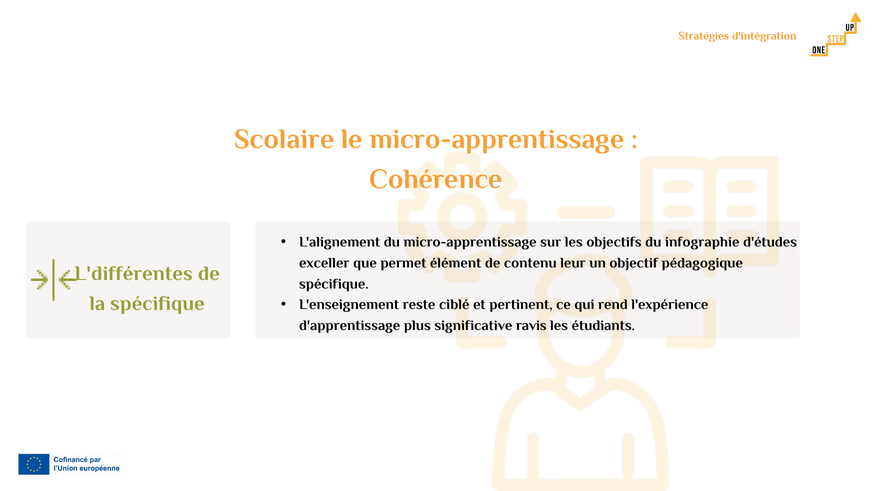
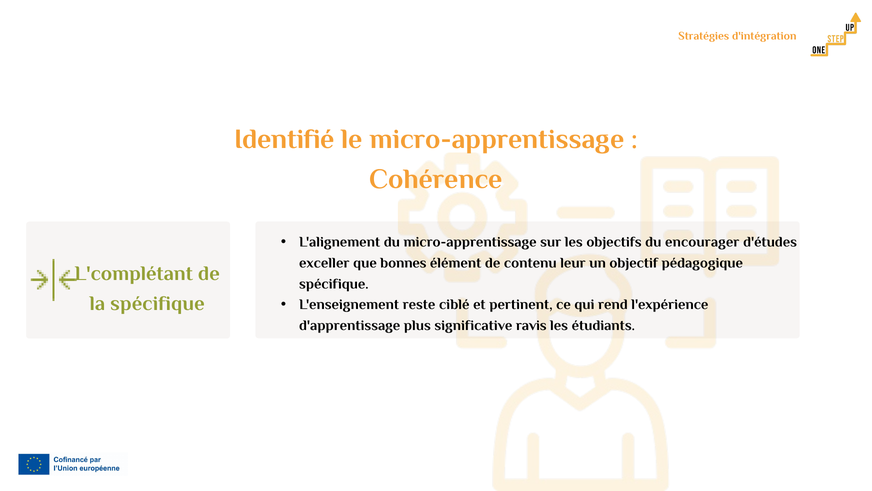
Scolaire: Scolaire -> Identifié (284, 139)
infographie: infographie -> encourager (702, 242)
permet: permet -> bonnes (403, 263)
L'différentes: L'différentes -> L'complétant (134, 273)
